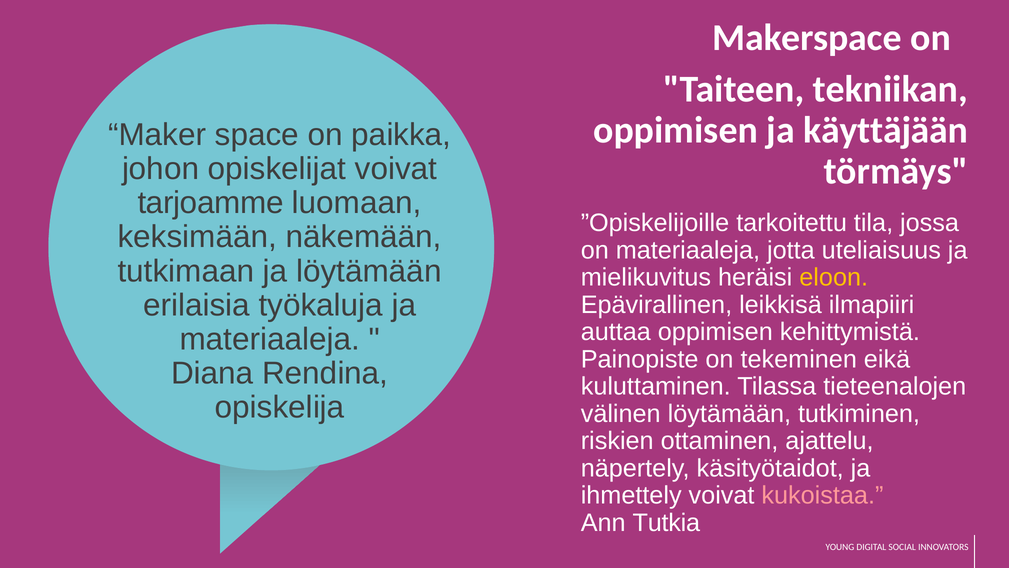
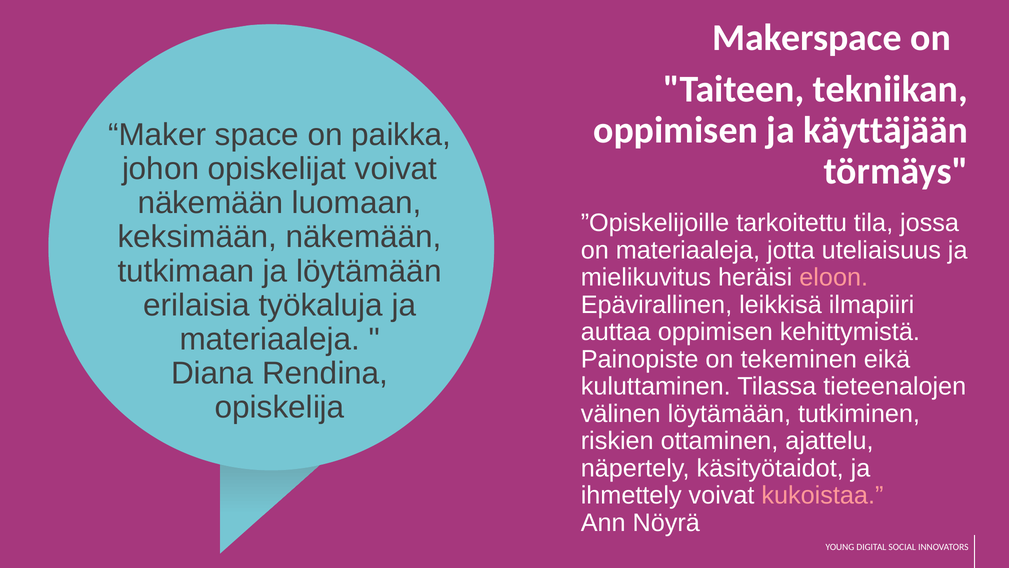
tarjoamme: tarjoamme -> näkemään (211, 203)
eloon colour: yellow -> pink (834, 277)
Tutkia: Tutkia -> Nöyrä (666, 522)
